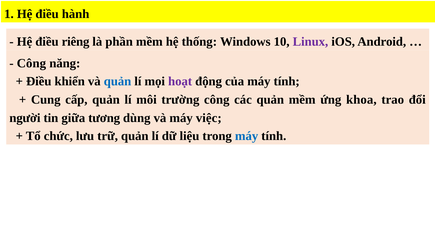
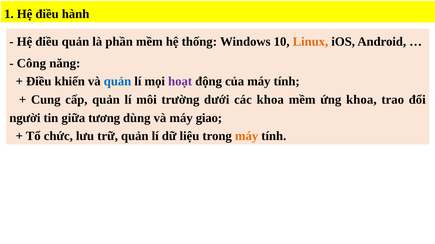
điều riêng: riêng -> quản (75, 42)
Linux colour: purple -> orange (310, 42)
trường công: công -> dưới (217, 100)
các quản: quản -> khoa (270, 100)
việc: việc -> giao (209, 118)
máy colour: blue -> orange (247, 137)
